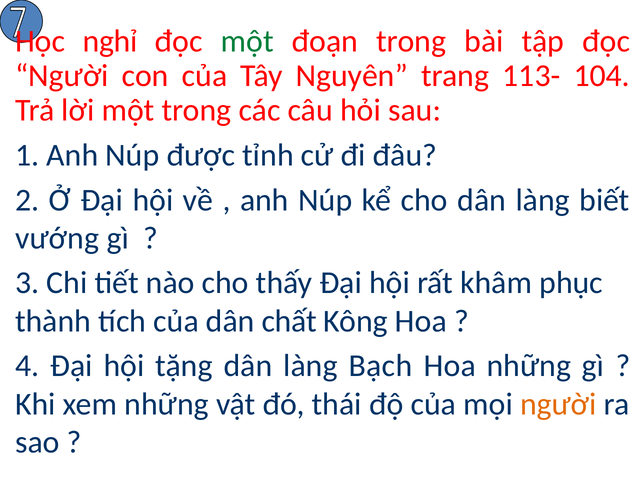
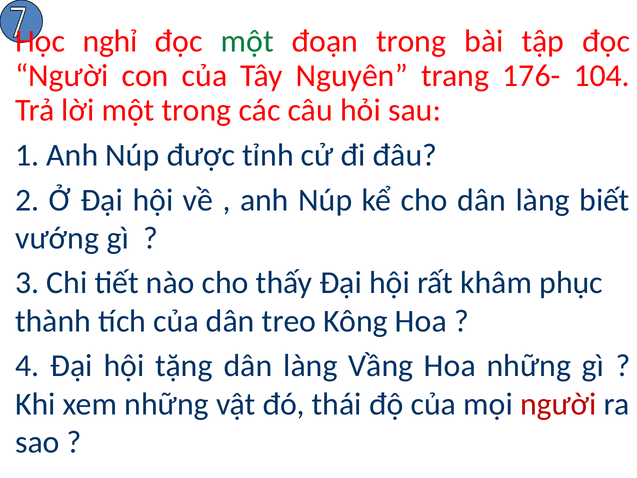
113-: 113- -> 176- (531, 76)
chất: chất -> treo (289, 321)
Bạch: Bạch -> Vầng (381, 366)
người colour: orange -> red (558, 404)
